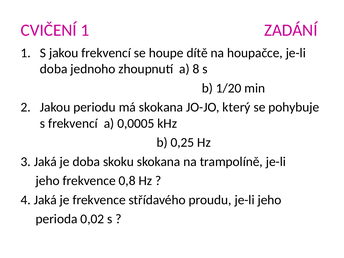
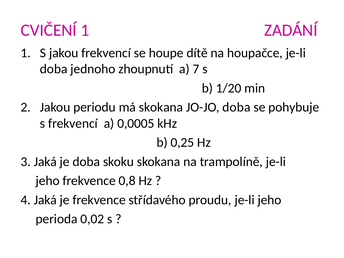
8: 8 -> 7 (196, 69)
JO-JO který: který -> doba (236, 107)
